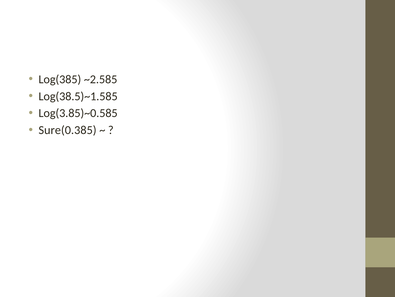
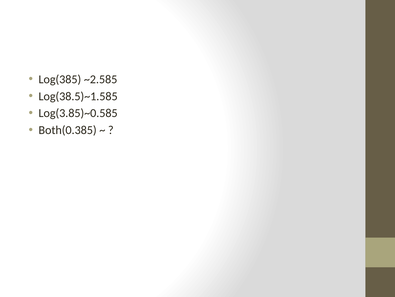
Sure(0.385: Sure(0.385 -> Both(0.385 (68, 130)
